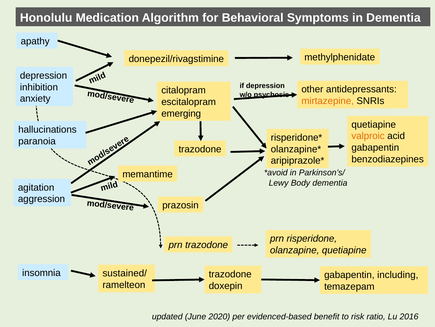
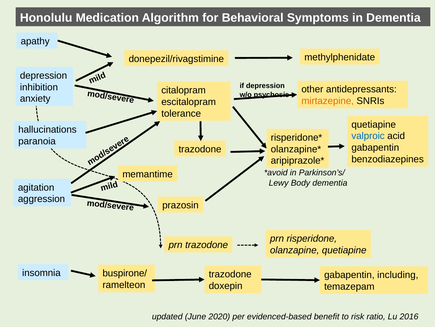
emerging: emerging -> tolerance (181, 113)
valproic colour: orange -> blue (368, 136)
sustained/: sustained/ -> buspirone/ (125, 273)
